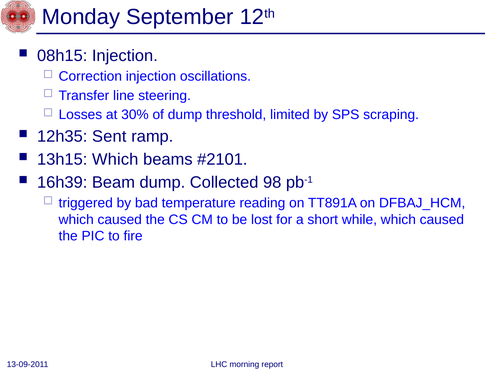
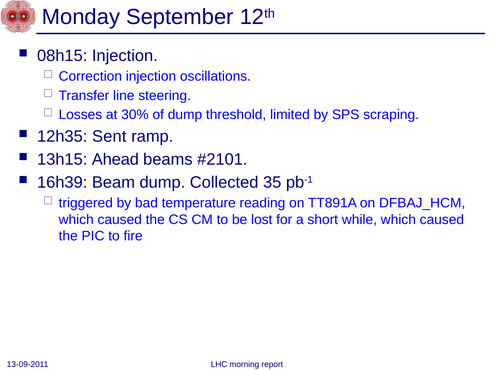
13h15 Which: Which -> Ahead (115, 160)
98: 98 -> 35 (272, 183)
